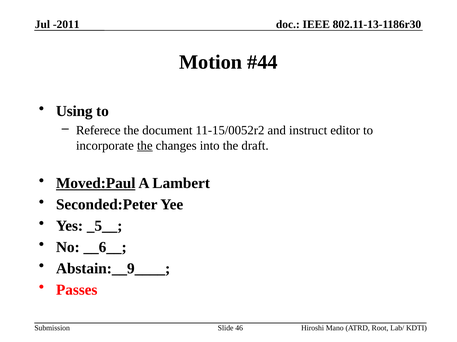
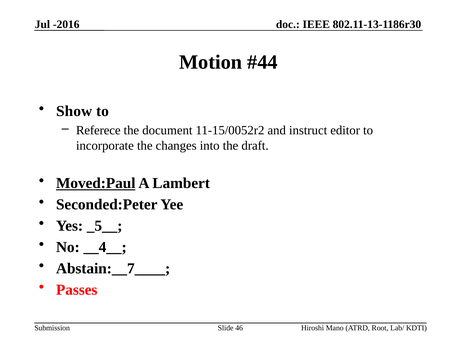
-2011: -2011 -> -2016 (66, 24)
Using: Using -> Show (74, 112)
the underline: present -> none (145, 146)
__6__: __6__ -> __4__ (105, 248)
Abstain:__9____: Abstain:__9____ -> Abstain:__7____ (113, 269)
